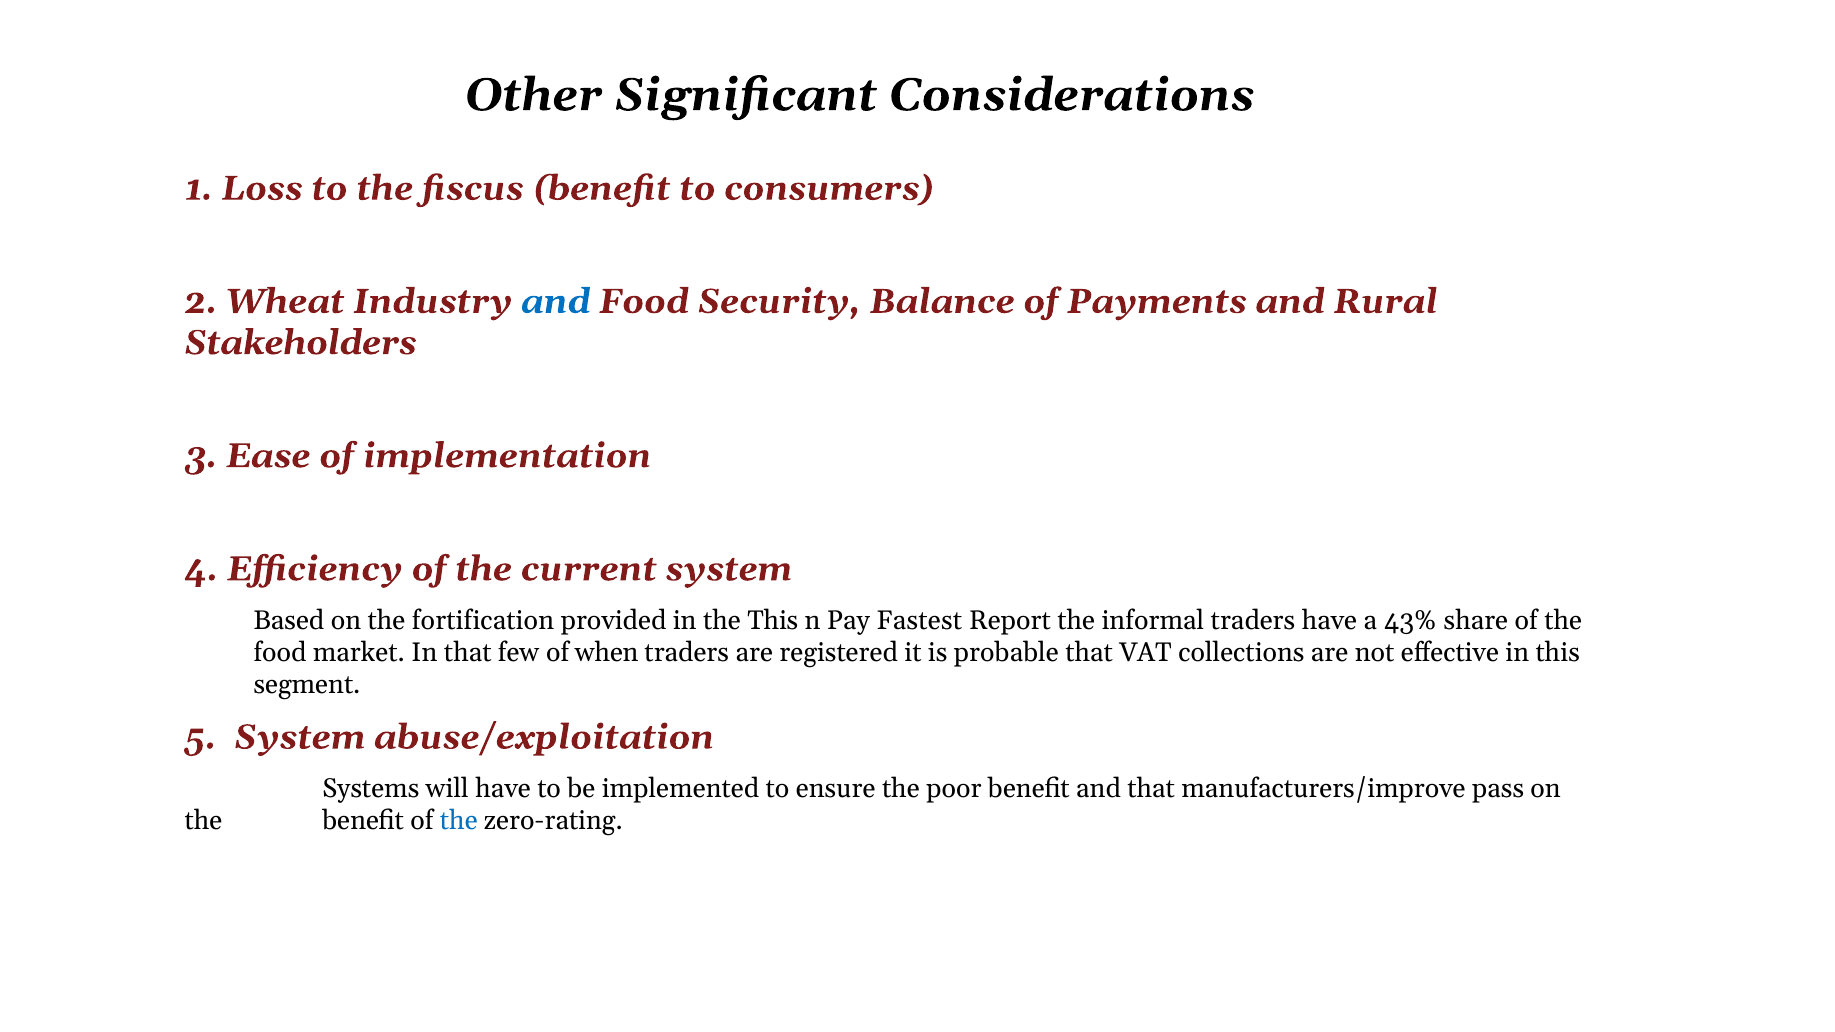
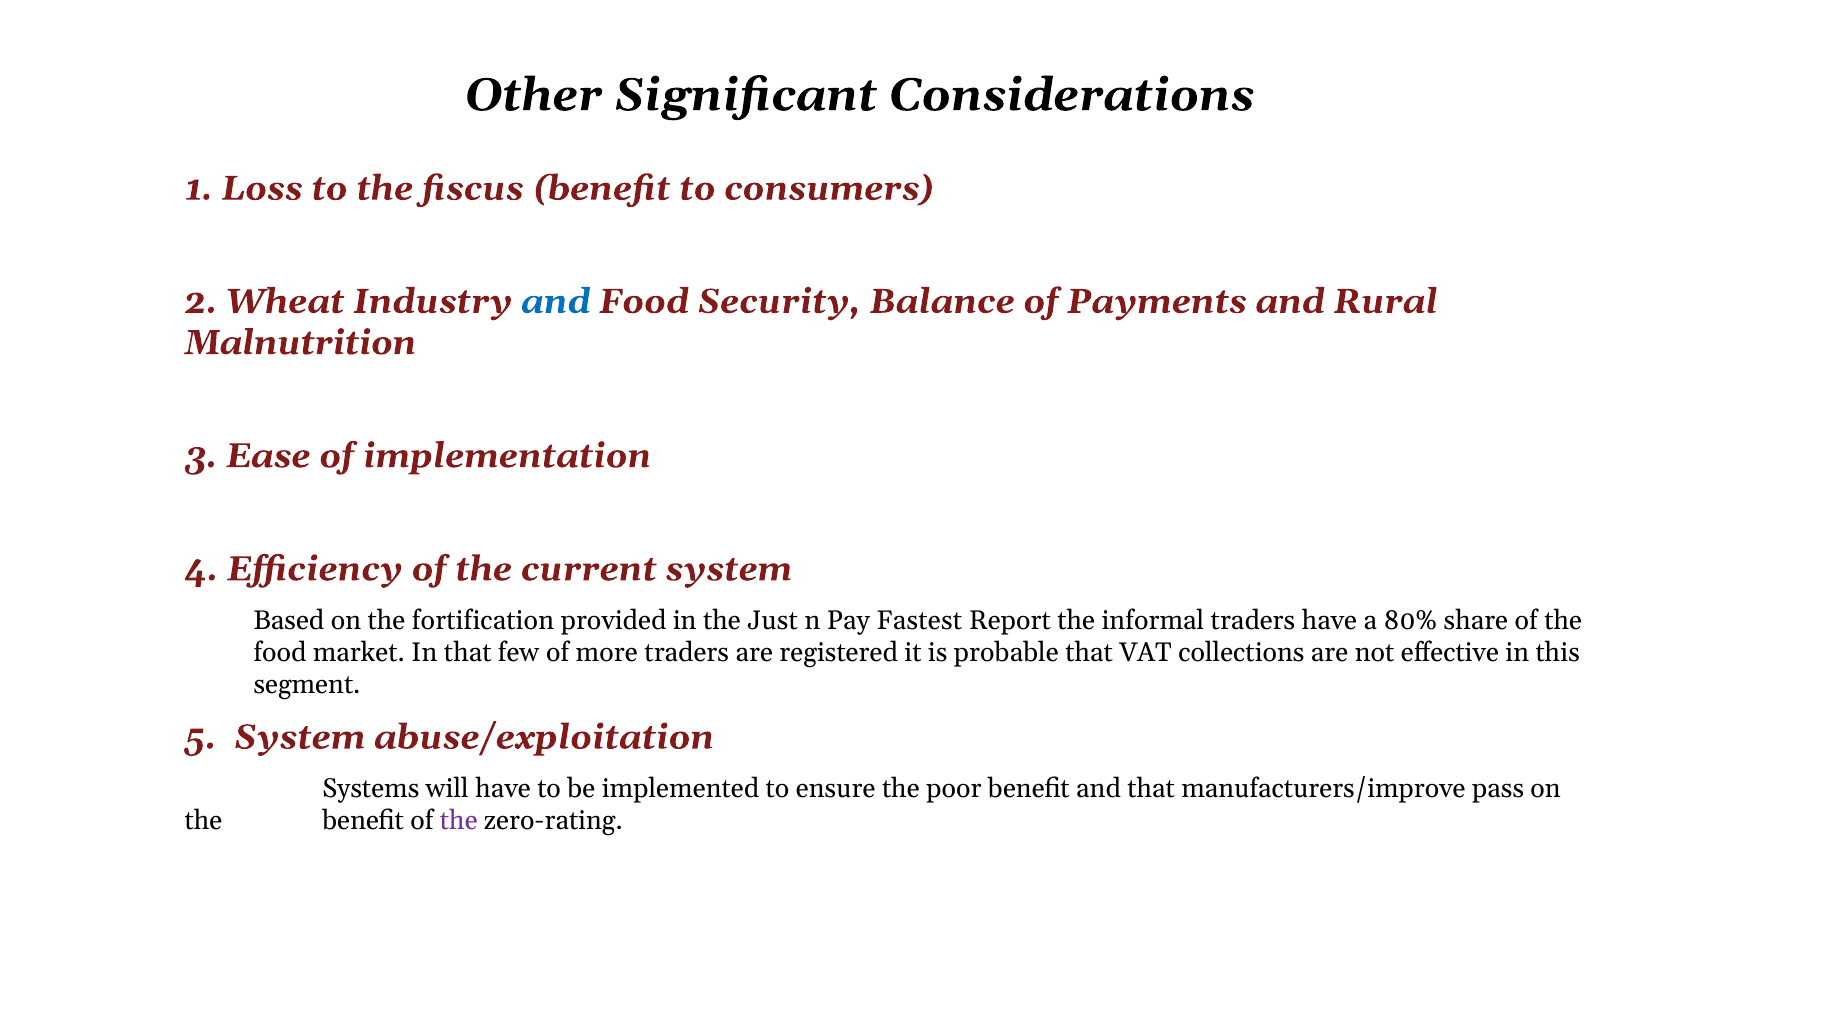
Stakeholders: Stakeholders -> Malnutrition (300, 343)
the This: This -> Just (773, 620)
43%: 43% -> 80% (1410, 620)
when: when -> more (607, 653)
the colour: blue -> purple (459, 821)
